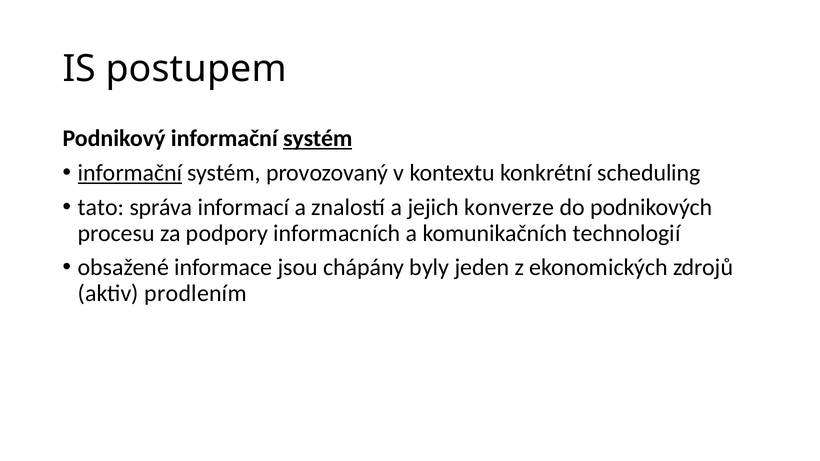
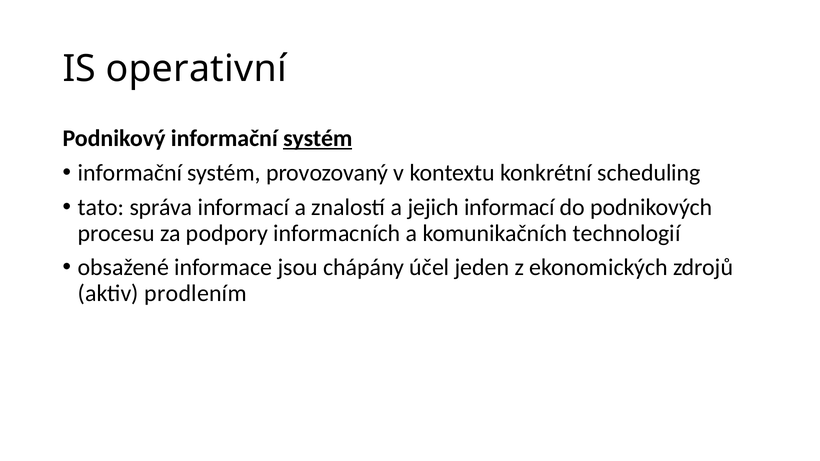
postupem: postupem -> operativní (196, 69)
informační underline: present -> none (130, 173)
jejich konverze: konverze -> informací (509, 207)
byly: byly -> účel (429, 268)
